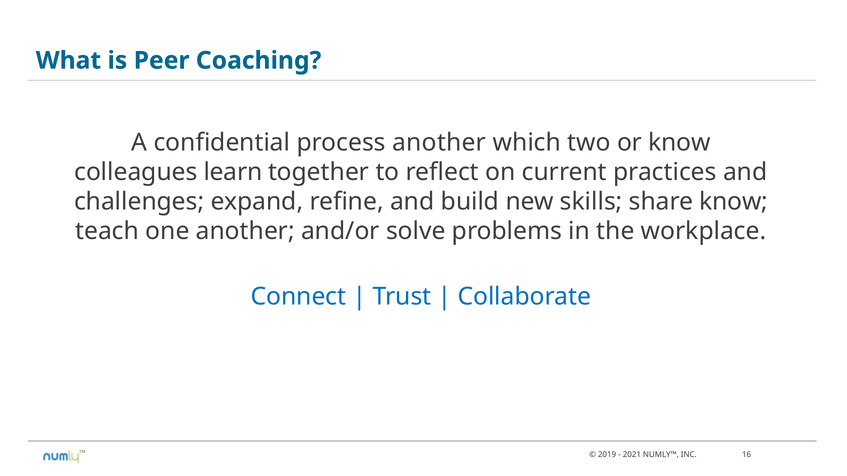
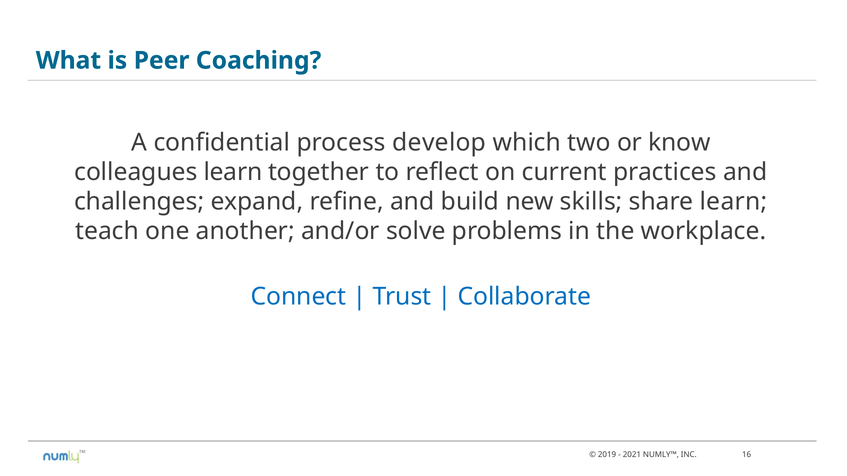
process another: another -> develop (439, 143)
share know: know -> learn (733, 202)
